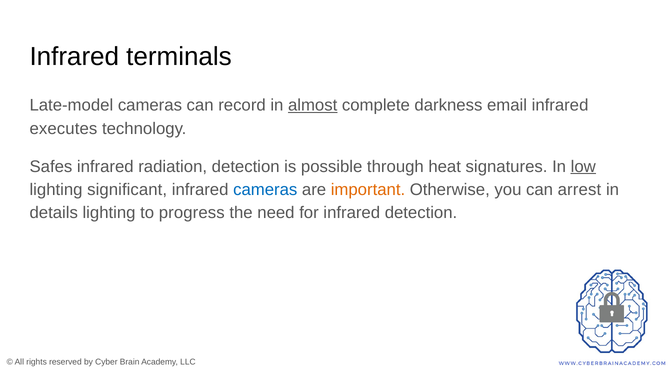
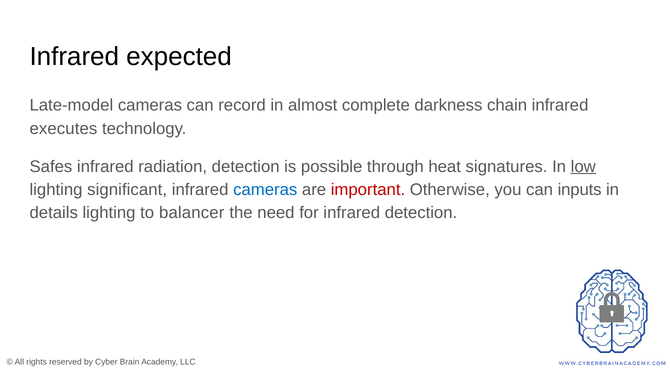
terminals: terminals -> expected (179, 57)
almost underline: present -> none (313, 105)
email: email -> chain (507, 105)
important colour: orange -> red (368, 190)
arrest: arrest -> inputs (580, 190)
progress: progress -> balancer (192, 213)
